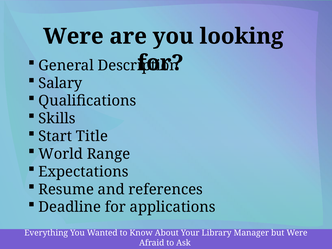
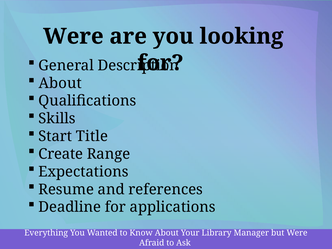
Salary: Salary -> About (60, 83)
World: World -> Create (61, 154)
